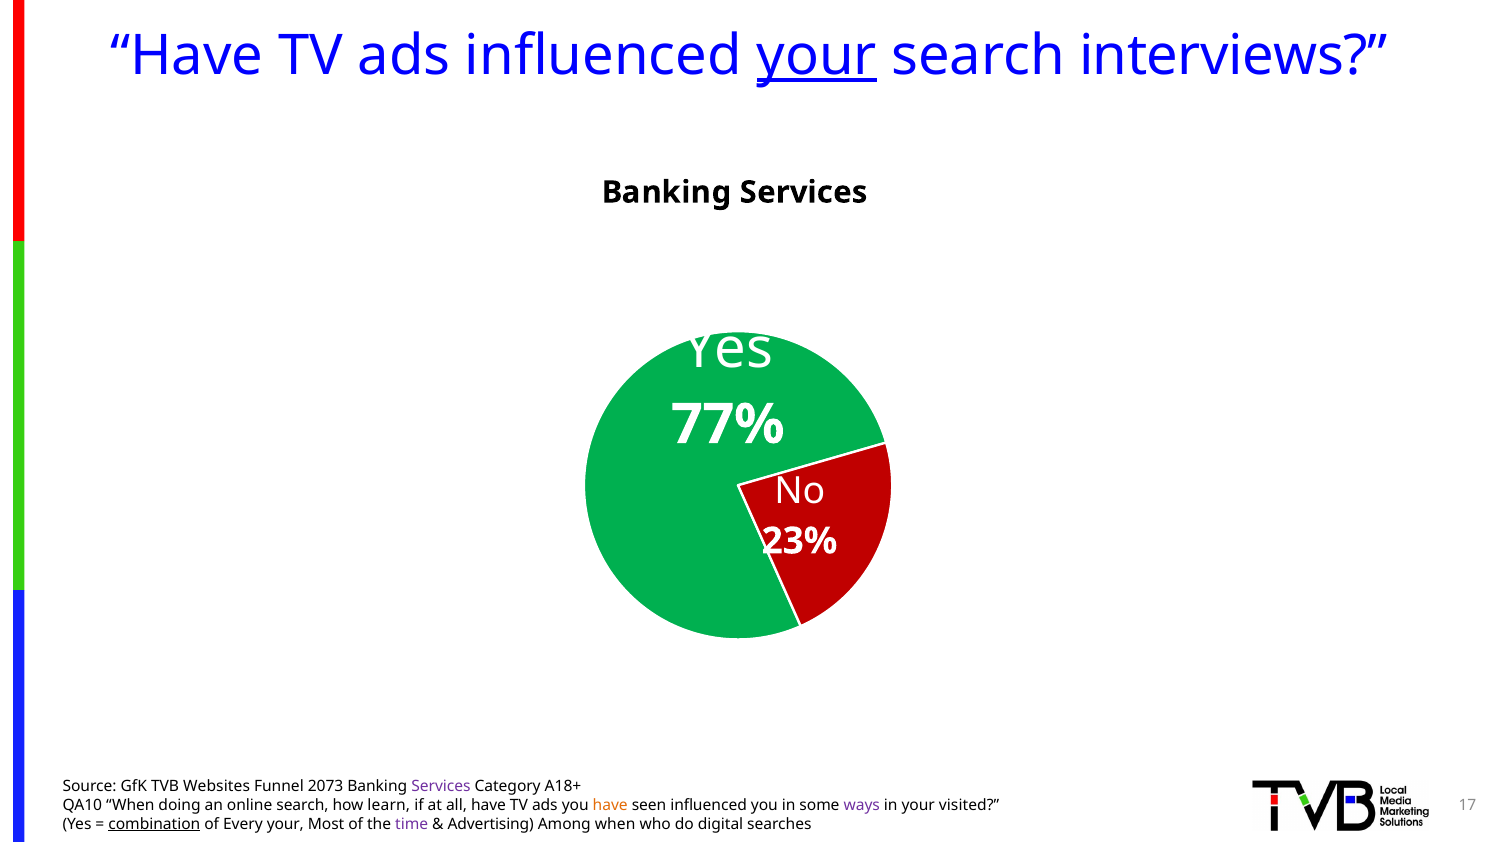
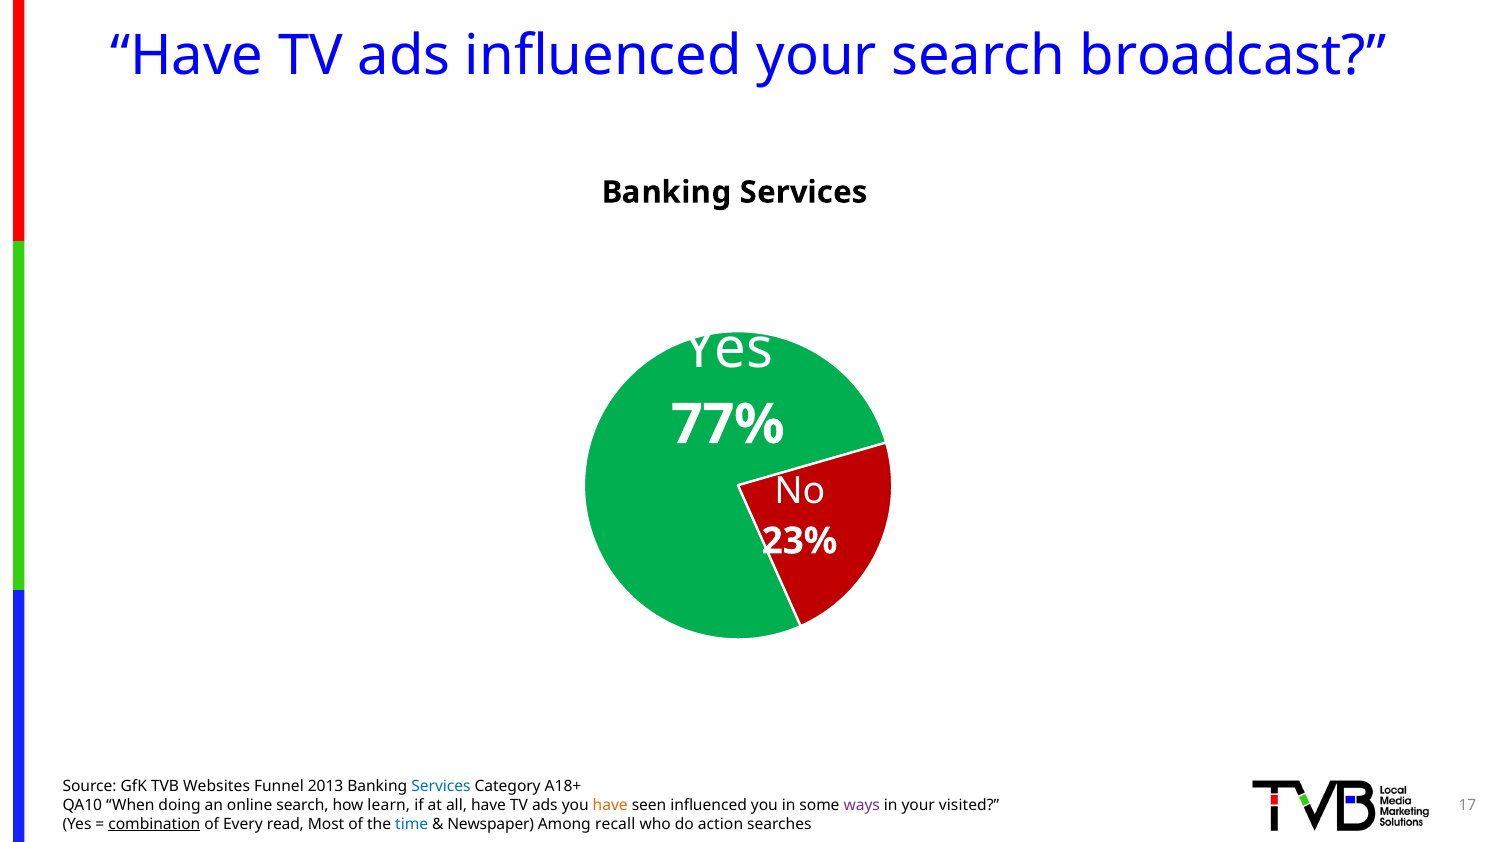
your underline: present -> none (817, 56)
interviews: interviews -> broadcast (1233, 56)
2073: 2073 -> 2013 (326, 787)
Services colour: purple -> blue (441, 787)
Every your: your -> read (285, 824)
time colour: purple -> blue (412, 824)
Advertising: Advertising -> Newspaper (491, 824)
Among when: when -> recall (615, 824)
digital: digital -> action (720, 824)
